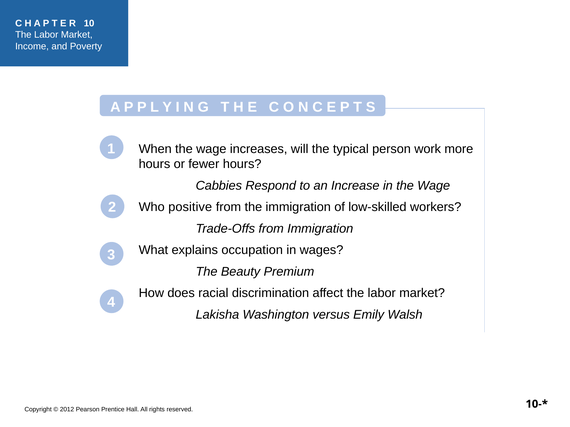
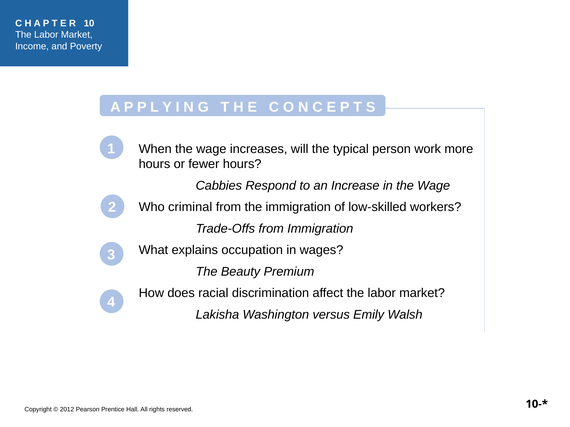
positive: positive -> criminal (190, 207)
